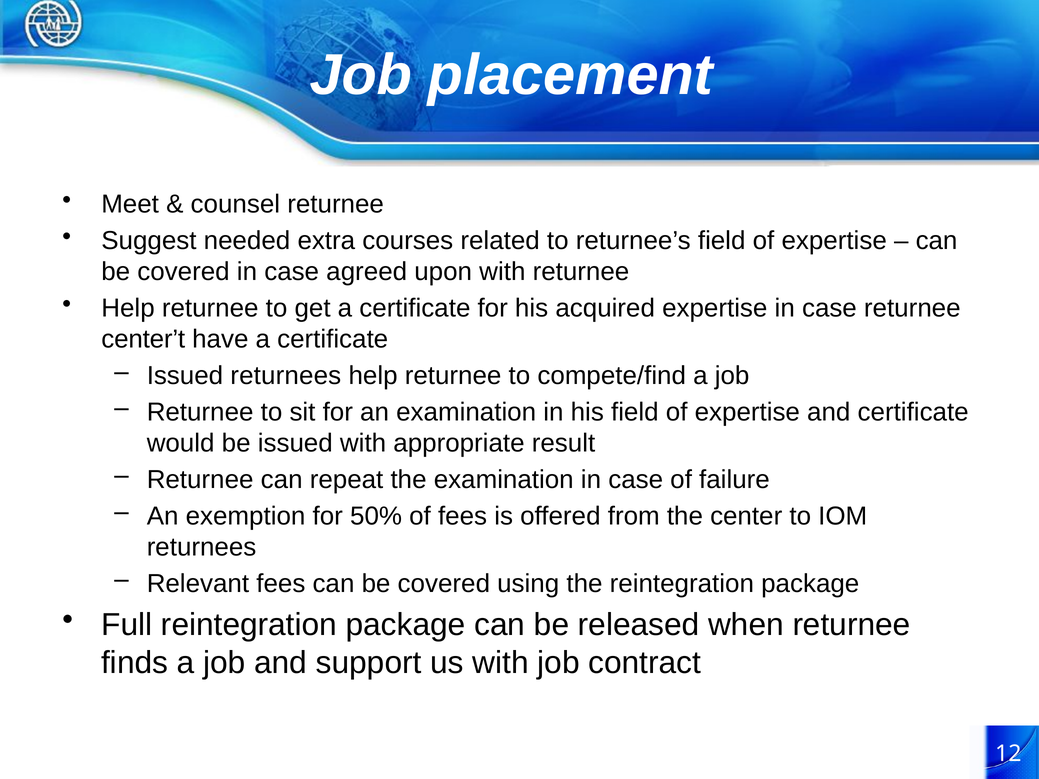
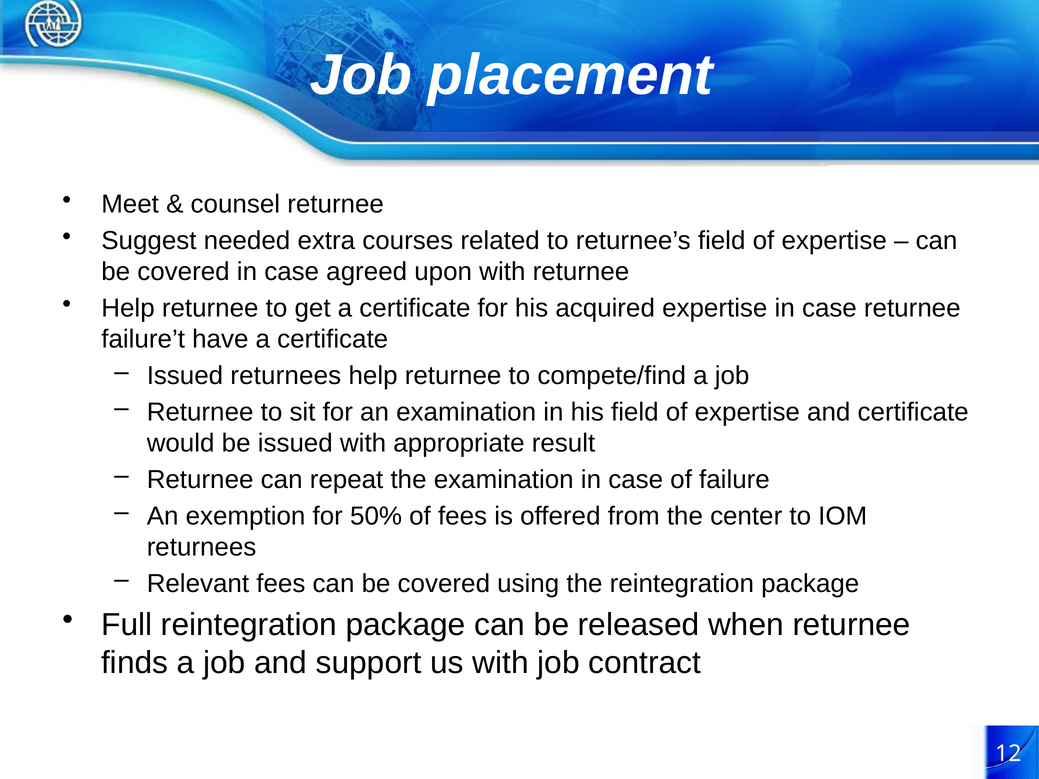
center’t: center’t -> failure’t (143, 339)
